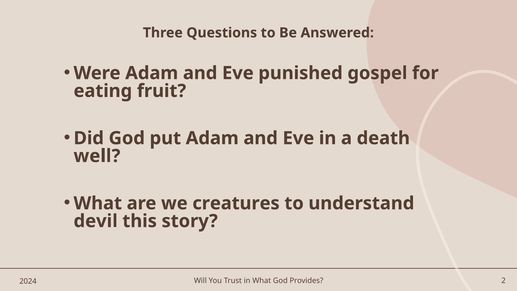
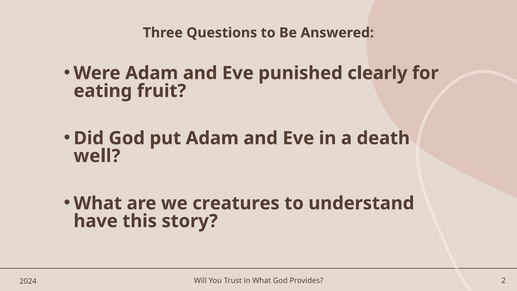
gospel: gospel -> clearly (377, 73)
devil: devil -> have (96, 221)
